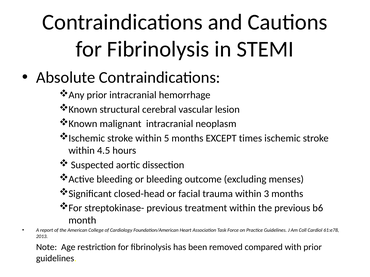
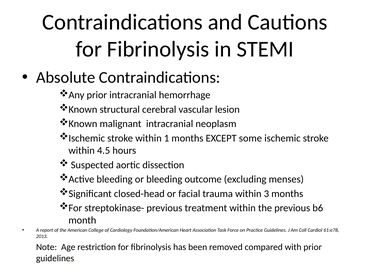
5: 5 -> 1 (167, 138)
times: times -> some (250, 138)
